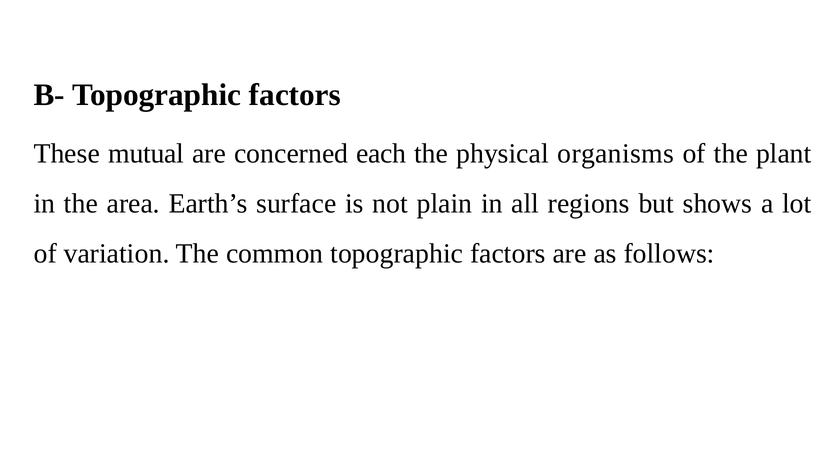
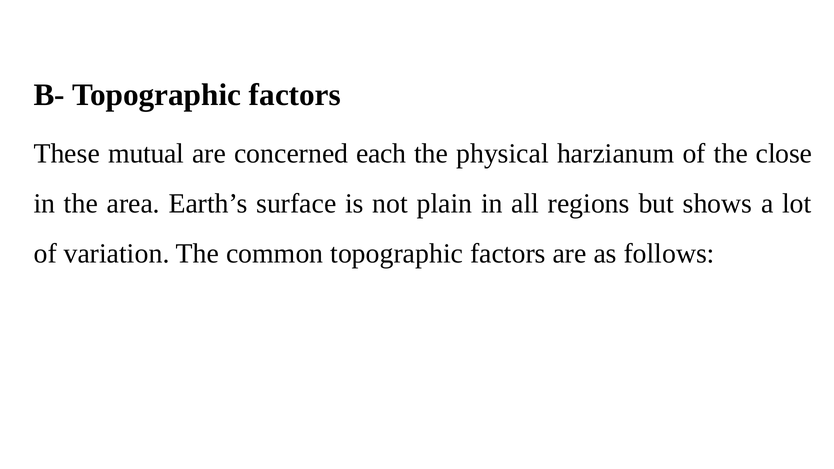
organisms: organisms -> harzianum (616, 154)
plant: plant -> close (784, 154)
